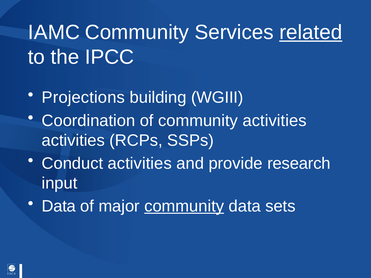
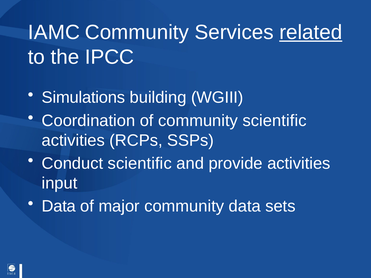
Projections: Projections -> Simulations (83, 98)
community activities: activities -> scientific (275, 121)
Conduct activities: activities -> scientific (140, 164)
provide research: research -> activities (299, 164)
community underline: present -> none (184, 206)
